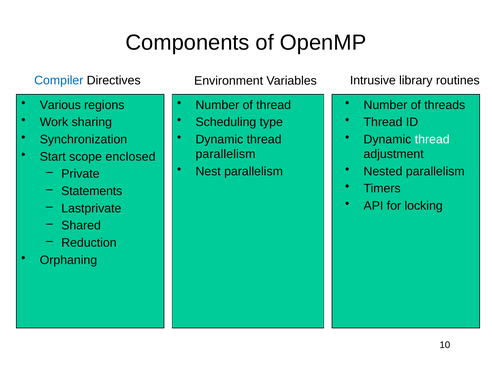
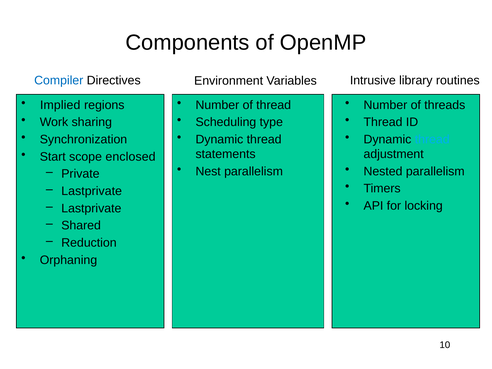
Various: Various -> Implied (60, 105)
thread colour: white -> light blue (432, 139)
parallelism: parallelism -> statements (226, 154)
Statements: Statements -> Lastprivate (92, 191)
